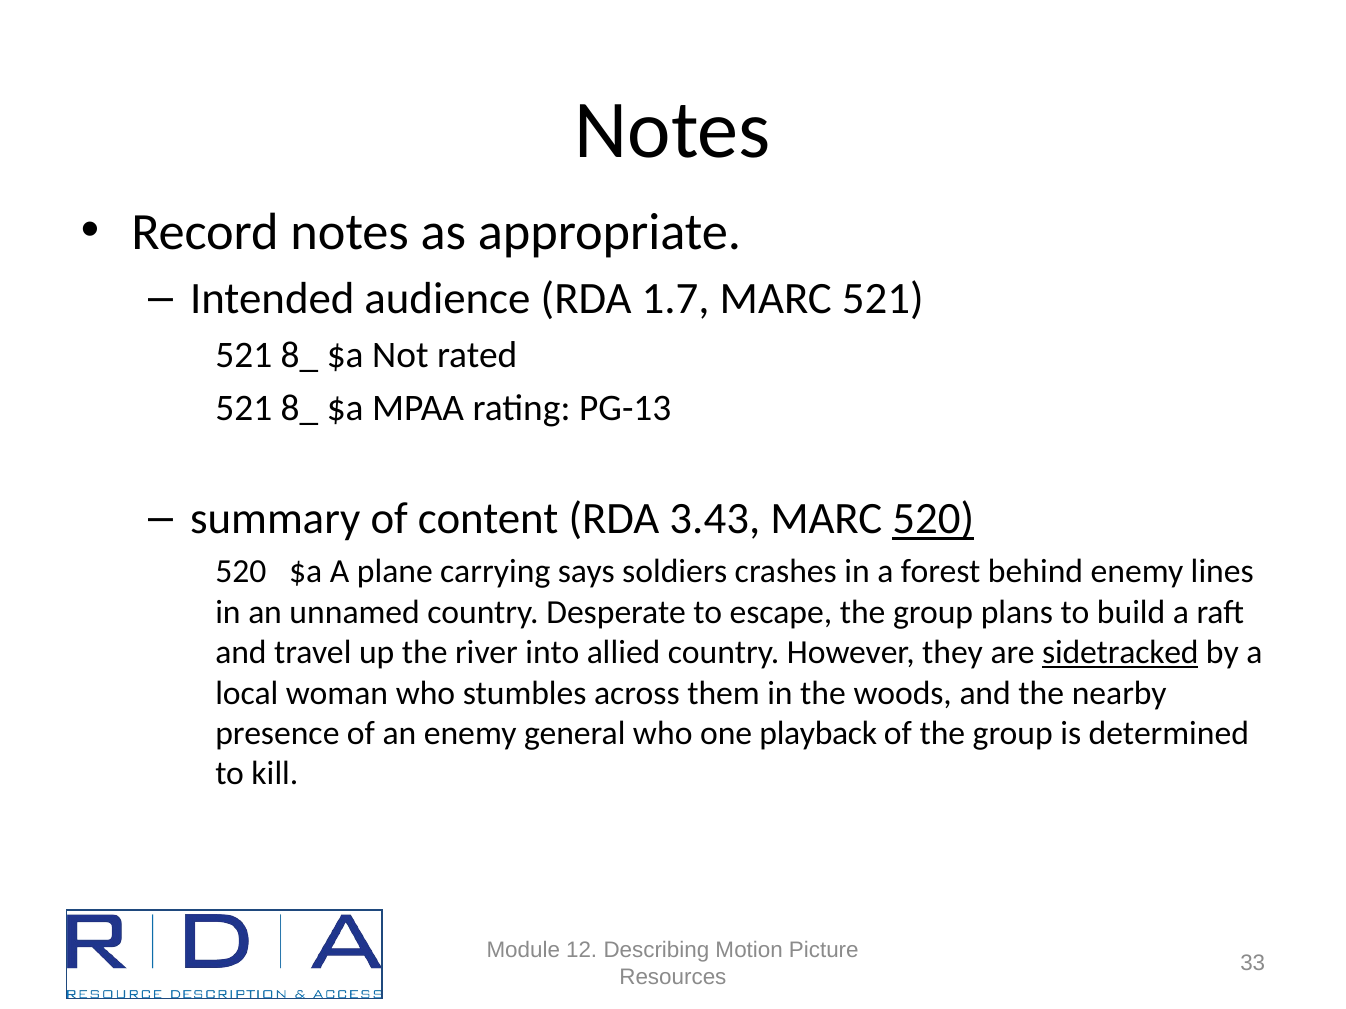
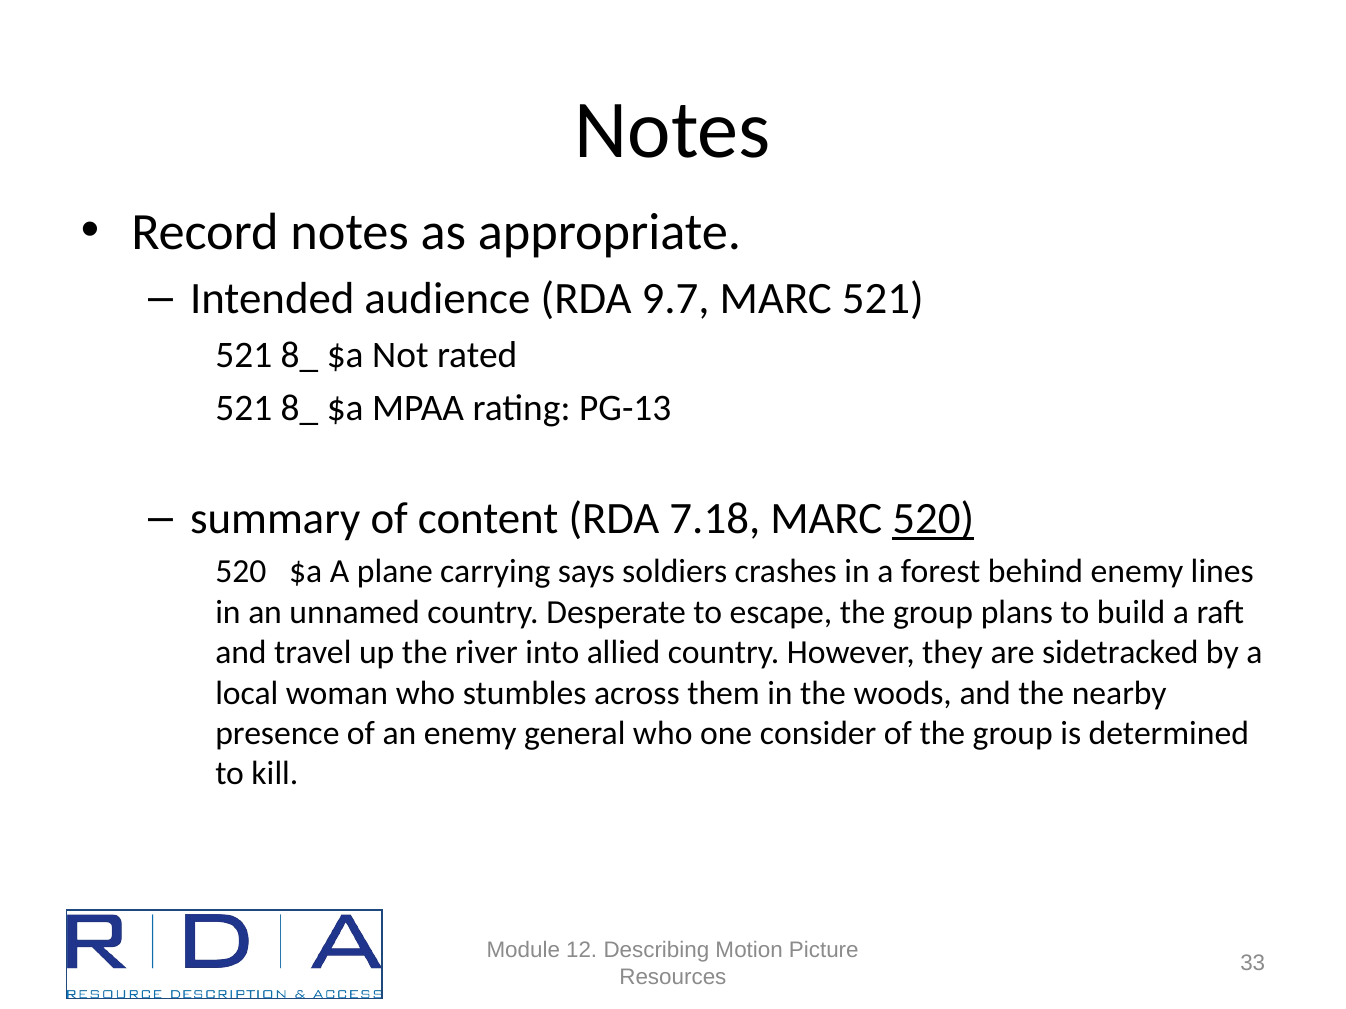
1.7: 1.7 -> 9.7 (676, 299)
3.43: 3.43 -> 7.18 (715, 519)
sidetracked underline: present -> none (1120, 653)
playback: playback -> consider (818, 734)
